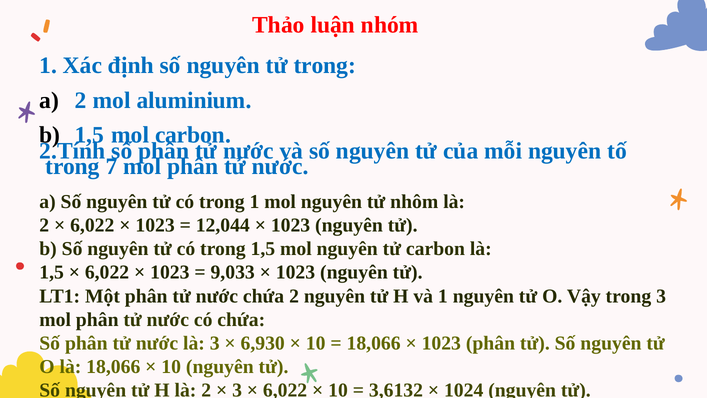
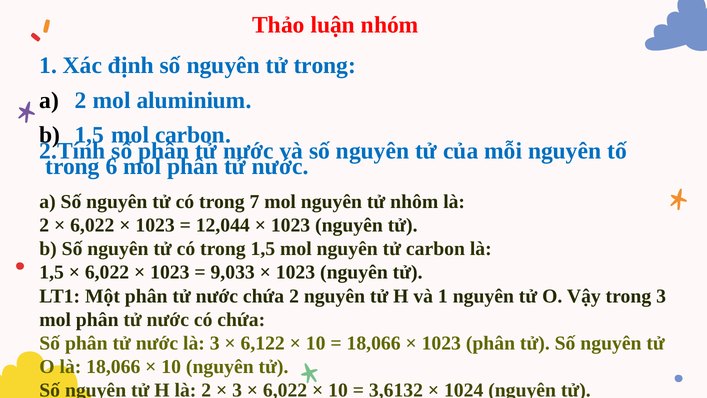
7: 7 -> 6 (111, 167)
trong 1: 1 -> 7 (254, 201)
6,930: 6,930 -> 6,122 (263, 343)
